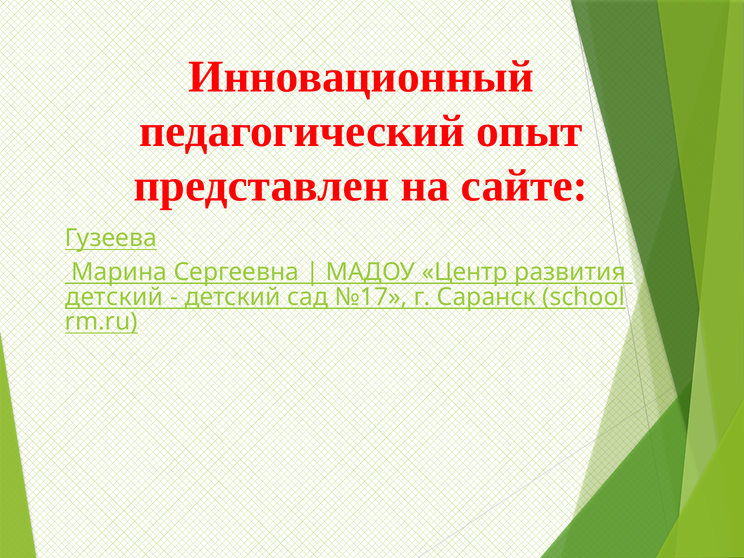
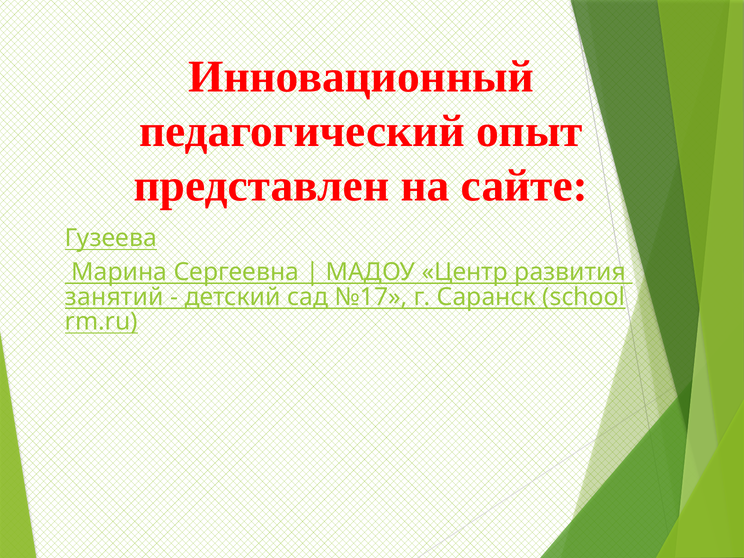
детский: детский -> занятий (114, 297)
